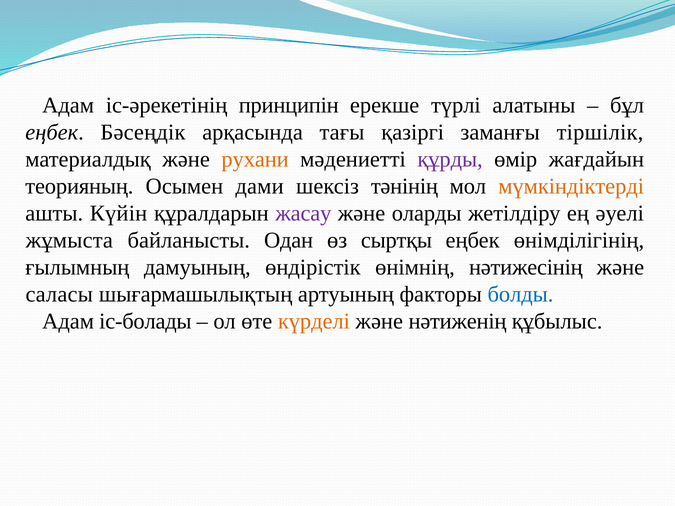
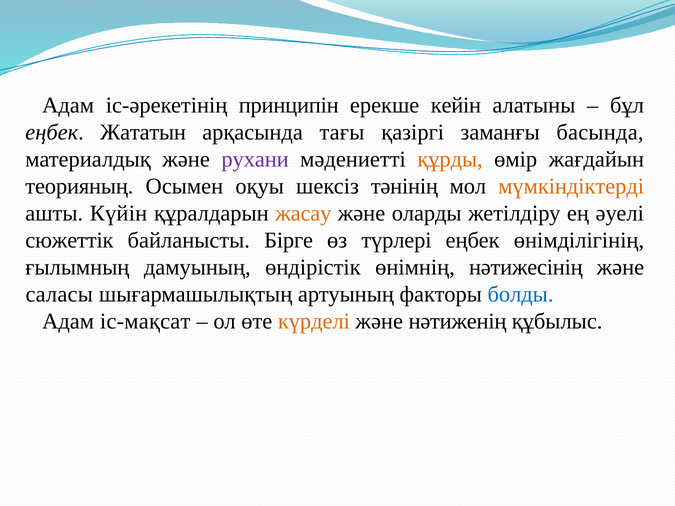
түрлі: түрлі -> кейін (456, 106)
Бәсеңдік: Бәсеңдік -> Жататын (143, 133)
тіршілік: тіршілік -> басында (600, 133)
рухани colour: orange -> purple (255, 160)
құрды colour: purple -> orange (450, 160)
дами: дами -> оқуы (260, 187)
жасау colour: purple -> orange (303, 214)
жұмыста: жұмыста -> сюжеттік (69, 241)
Одан: Одан -> Бірге (289, 241)
сыртқы: сыртқы -> түрлері (396, 241)
іс-болады: іс-болады -> іс-мақсат (145, 322)
